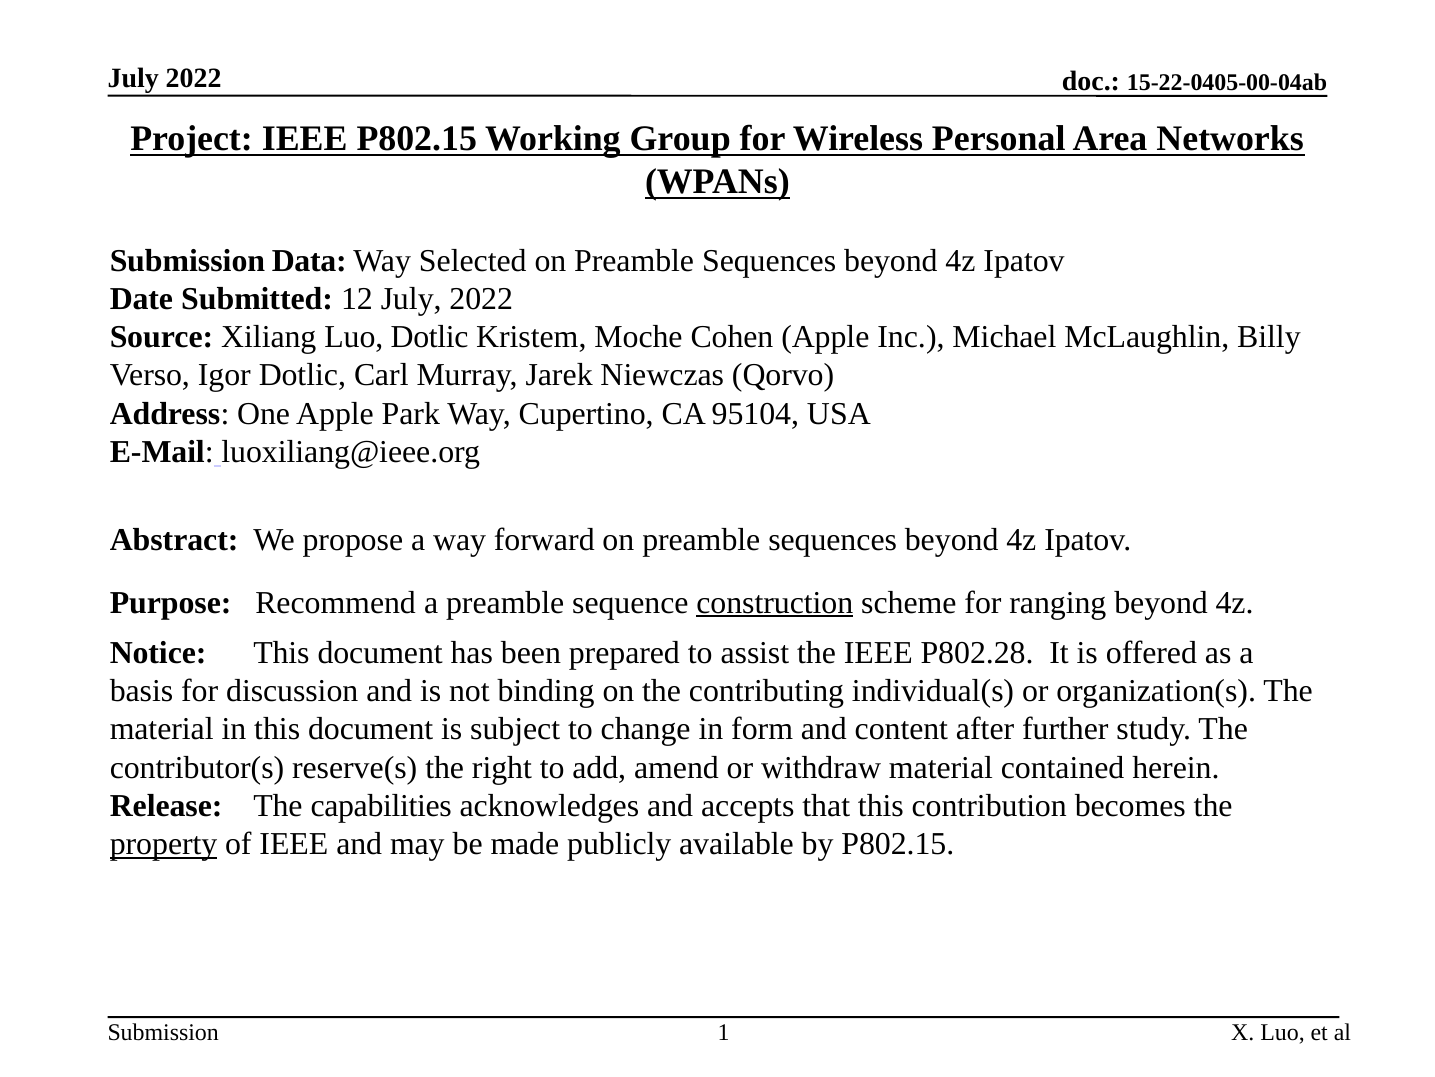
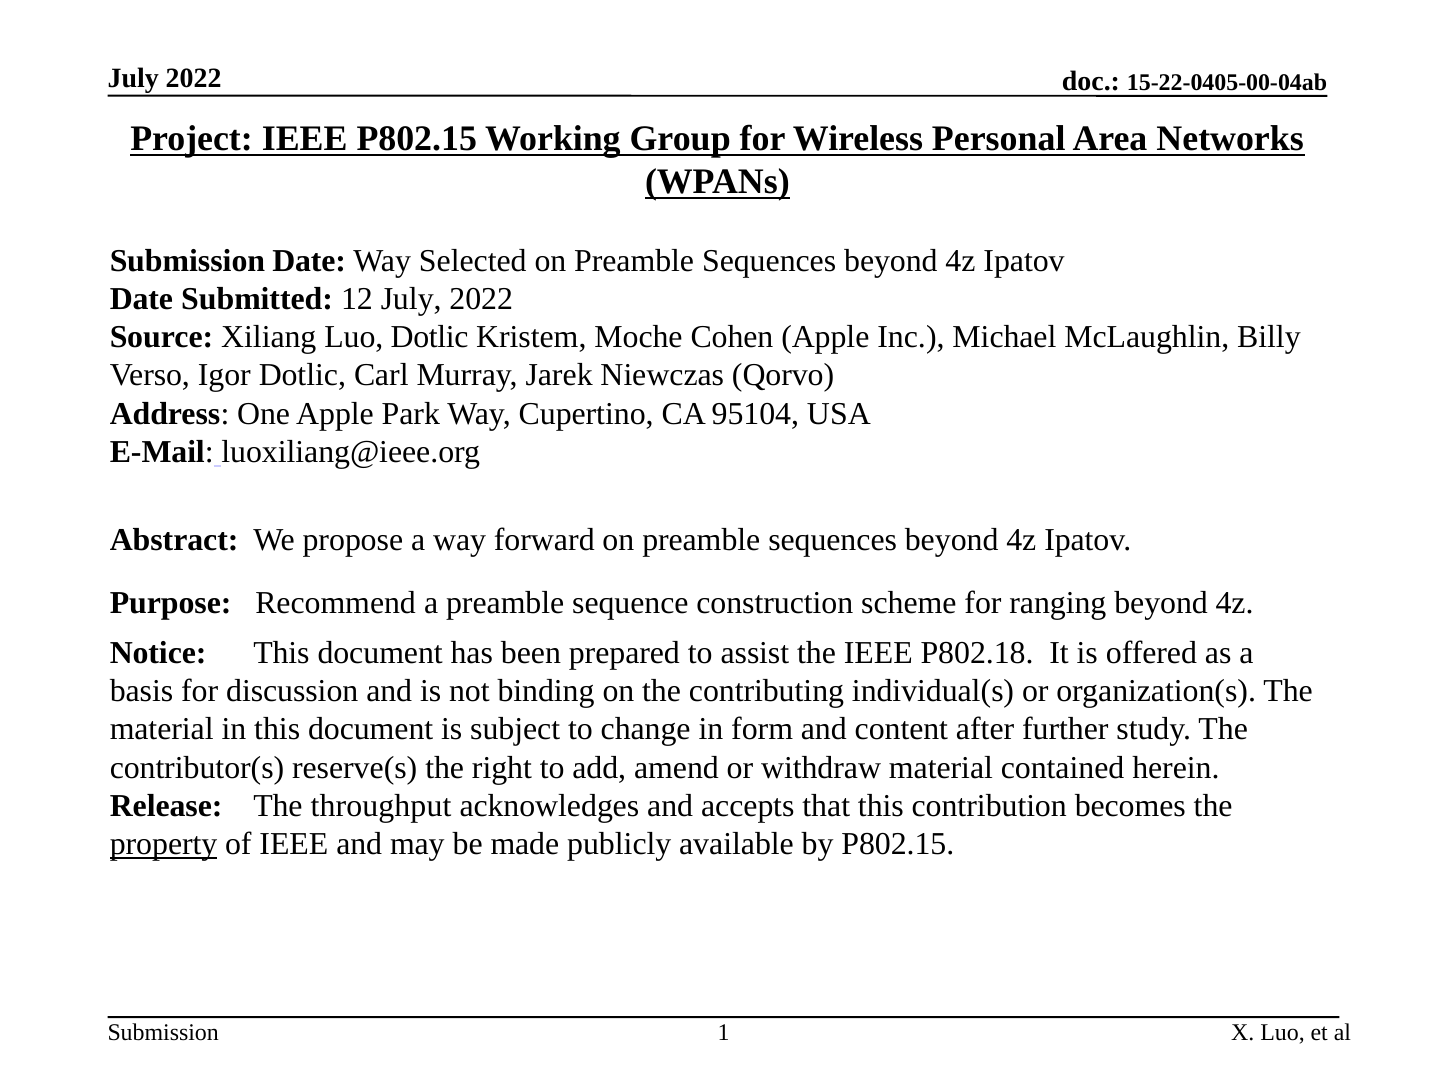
Submission Data: Data -> Date (309, 260)
construction underline: present -> none (775, 602)
P802.28: P802.28 -> P802.18 (977, 652)
capabilities: capabilities -> throughput (381, 805)
